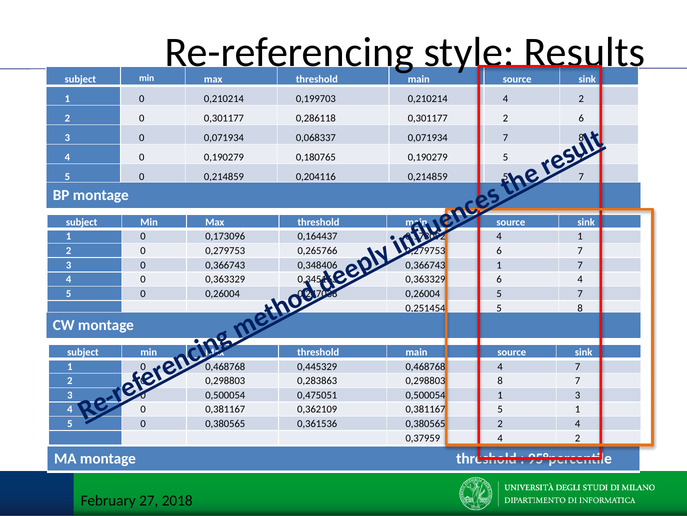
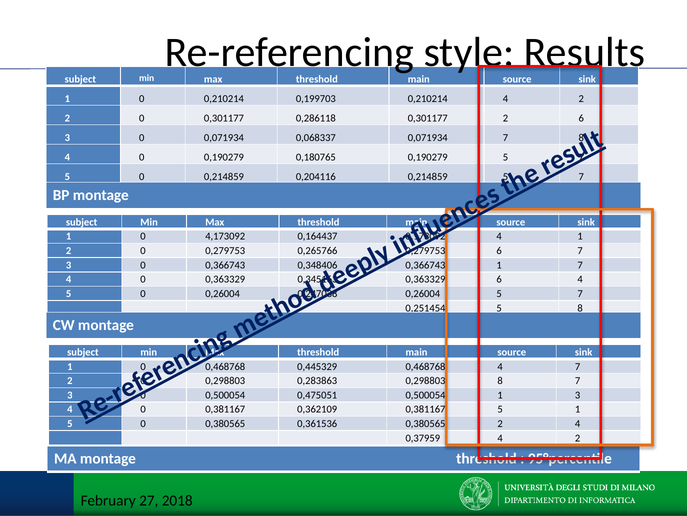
0,173096: 0,173096 -> 4,173092 (225, 236)
